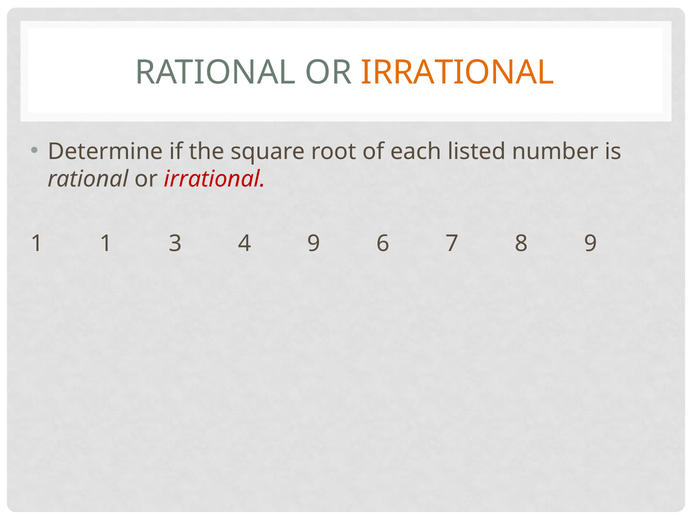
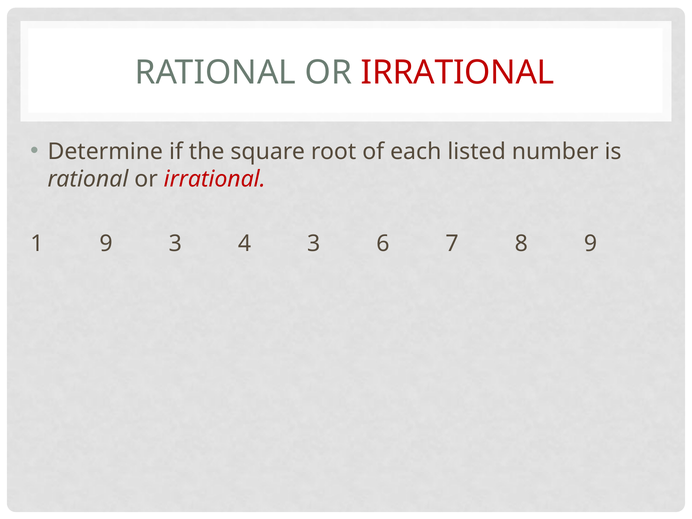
IRRATIONAL colour: orange -> red (458, 73)
1 1: 1 -> 9 (106, 244)
4 9: 9 -> 3 (314, 244)
